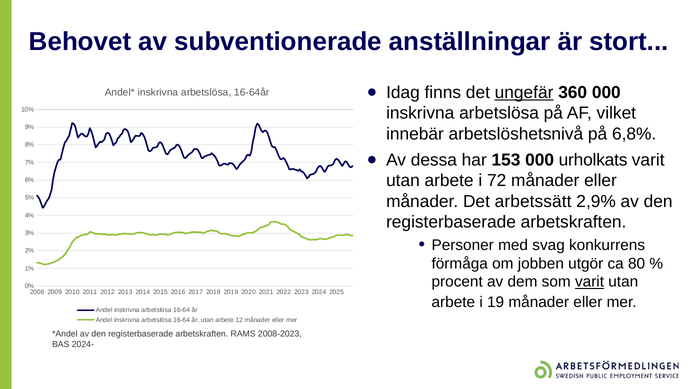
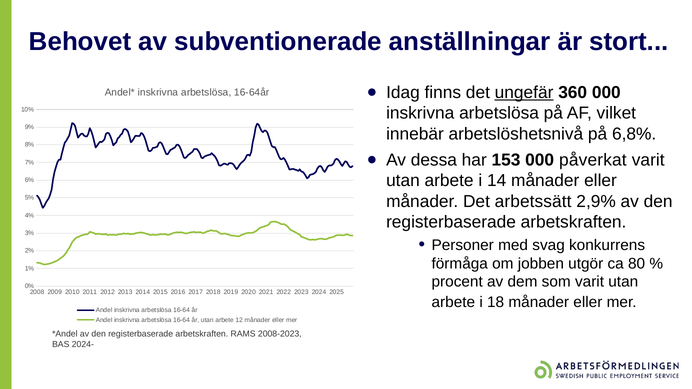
urholkats: urholkats -> påverkat (593, 160)
72: 72 -> 14 (497, 181)
varit underline: present -> none (590, 282)
19: 19 -> 18 (496, 302)
